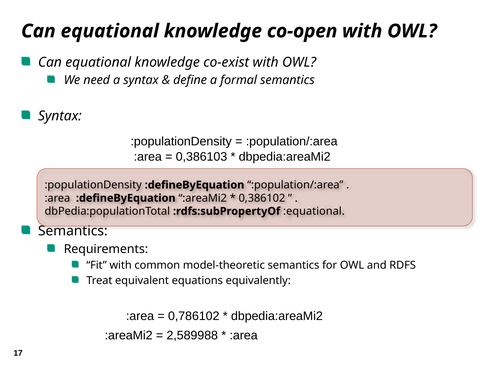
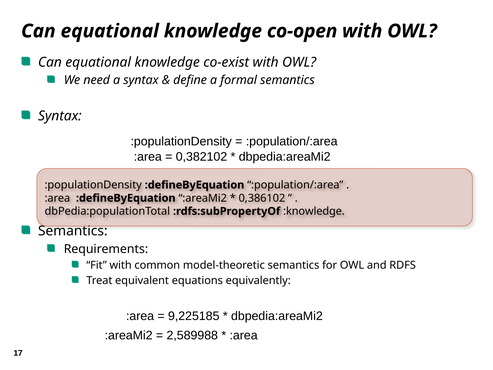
0,386103: 0,386103 -> 0,382102 (202, 157)
:equational: :equational -> :knowledge (314, 211)
0,786102: 0,786102 -> 9,225185 (194, 316)
